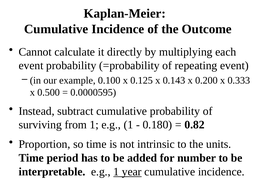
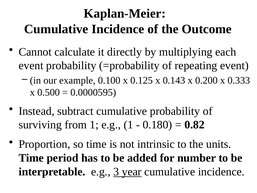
interpretable e.g 1: 1 -> 3 (116, 171)
